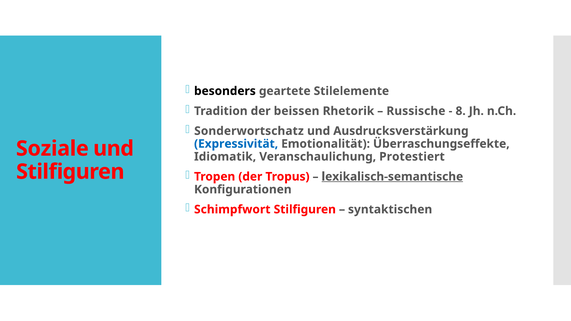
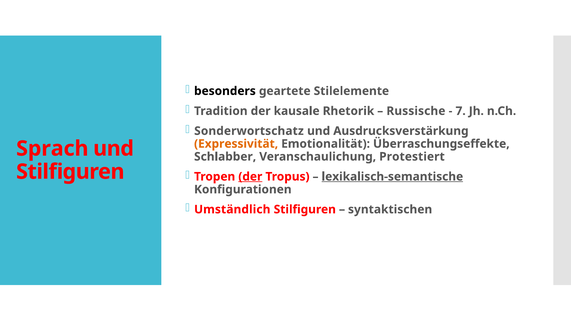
beissen: beissen -> kausale (297, 111)
8: 8 -> 7 (461, 111)
Expressivität colour: blue -> orange (236, 144)
Soziale: Soziale -> Sprach (52, 149)
Idiomatik: Idiomatik -> Schlabber (225, 157)
der underline: none -> present (250, 177)
Schimpfwort: Schimpfwort -> Umständlich (232, 210)
